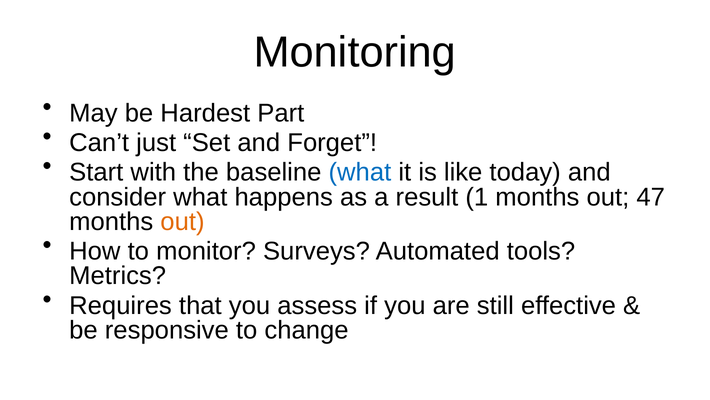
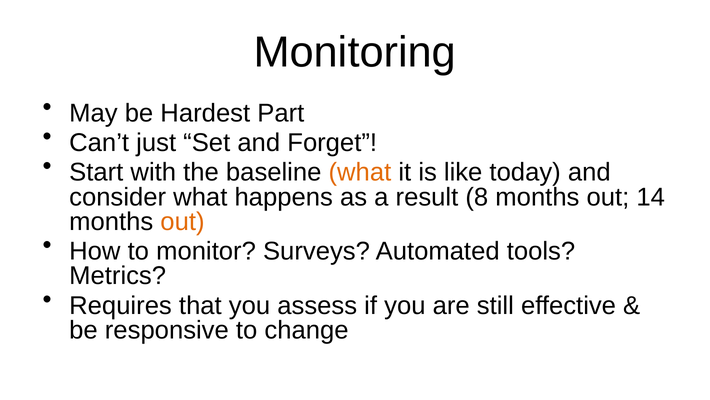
what colour: blue -> orange (360, 172)
1: 1 -> 8 (477, 197)
47: 47 -> 14 (651, 197)
